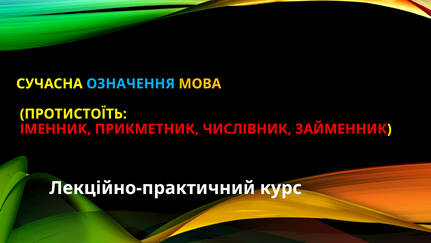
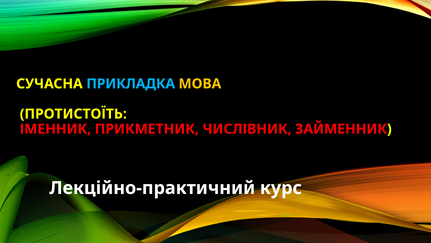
ОЗНАЧЕННЯ: ОЗНАЧЕННЯ -> ПРИКЛАДКА (131, 84)
